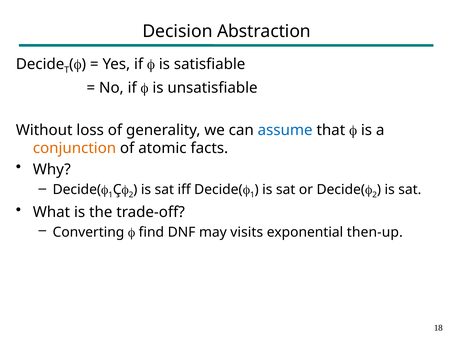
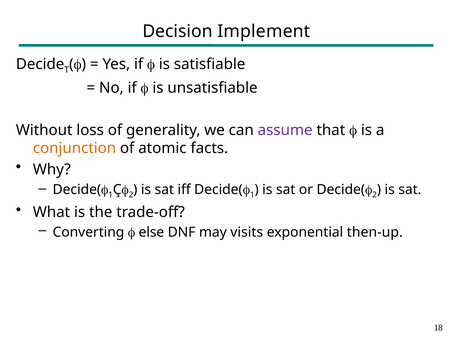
Abstraction: Abstraction -> Implement (264, 31)
assume colour: blue -> purple (285, 130)
find: find -> else (151, 232)
